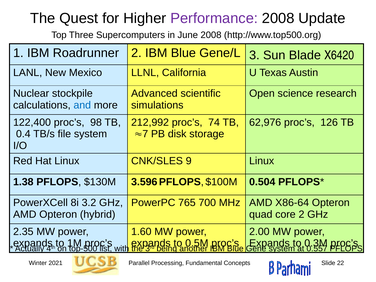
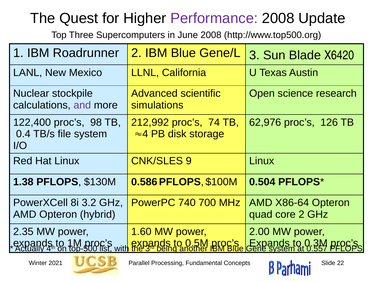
and colour: blue -> purple (82, 105)
7: 7 -> 4 (145, 134)
3.596: 3.596 -> 0.586 (144, 182)
765: 765 -> 740 (187, 203)
